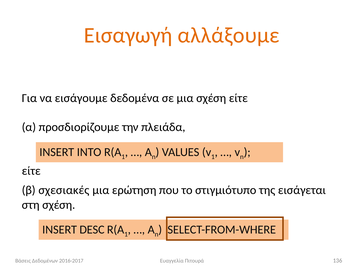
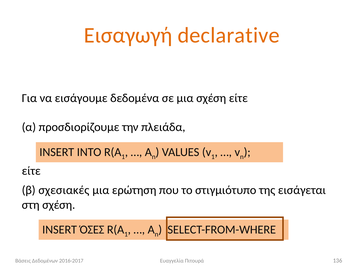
αλλάξουμε: αλλάξουμε -> declarative (229, 35)
DESC: DESC -> ΌΣΕΣ (92, 230)
